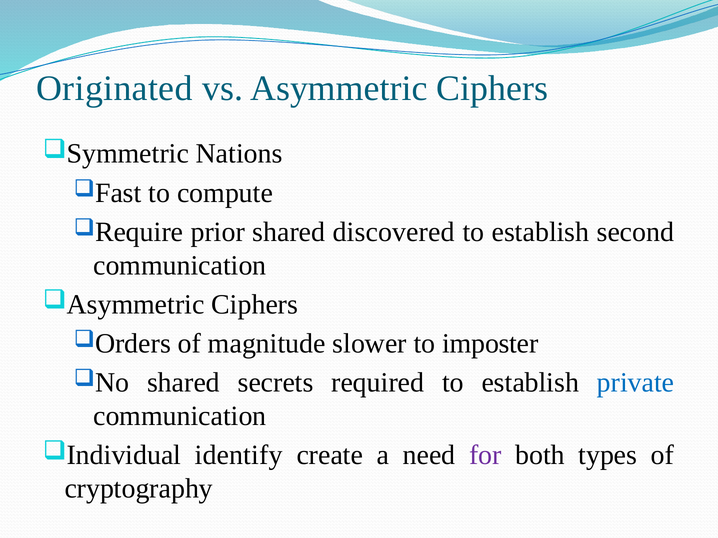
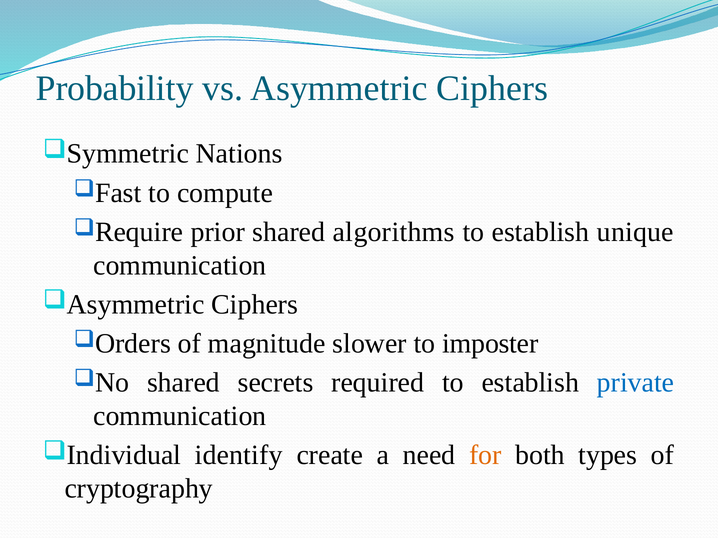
Originated: Originated -> Probability (115, 89)
discovered: discovered -> algorithms (394, 232)
second: second -> unique (635, 232)
for colour: purple -> orange (485, 456)
